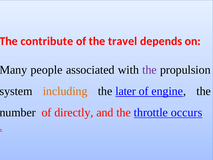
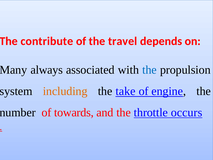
people: people -> always (47, 70)
the colour: purple -> blue (150, 70)
later: later -> take (126, 91)
directly: directly -> towards (74, 112)
